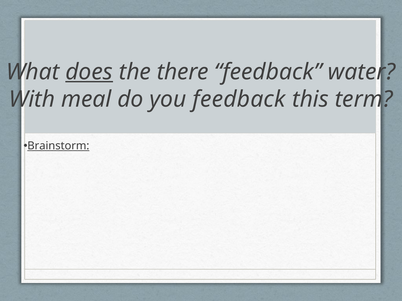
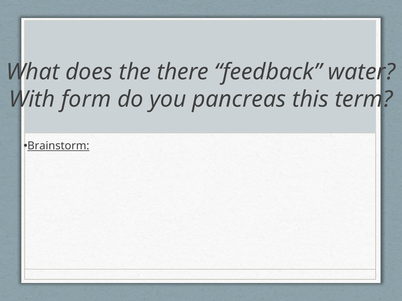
does underline: present -> none (89, 72)
meal: meal -> form (86, 100)
you feedback: feedback -> pancreas (239, 100)
